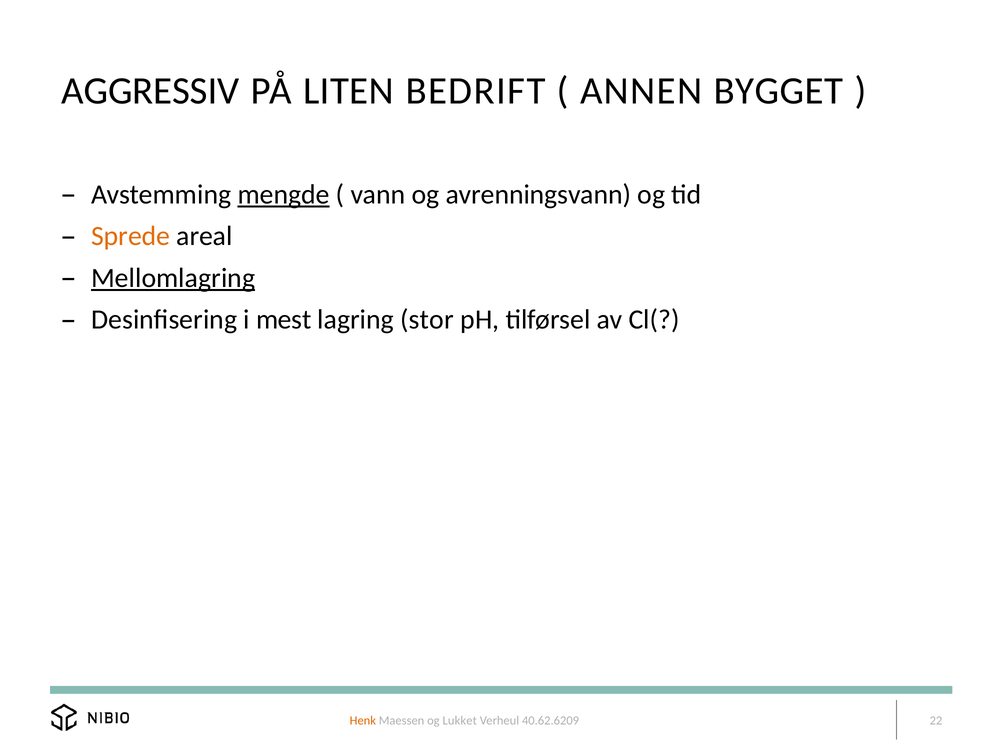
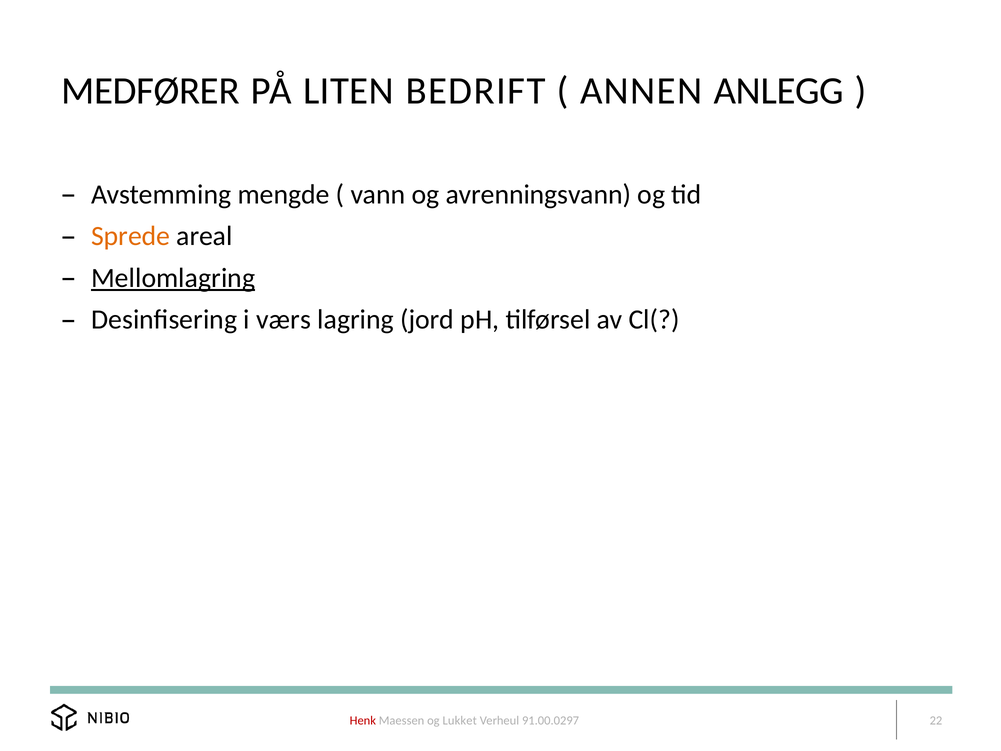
AGGRESSIV: AGGRESSIV -> MEDFØRER (150, 91)
BYGGET: BYGGET -> ANLEGG (779, 91)
mengde underline: present -> none (284, 194)
mest: mest -> værs (284, 320)
stor: stor -> jord (427, 320)
Henk colour: orange -> red (363, 720)
40.62.6209: 40.62.6209 -> 91.00.0297 (551, 720)
